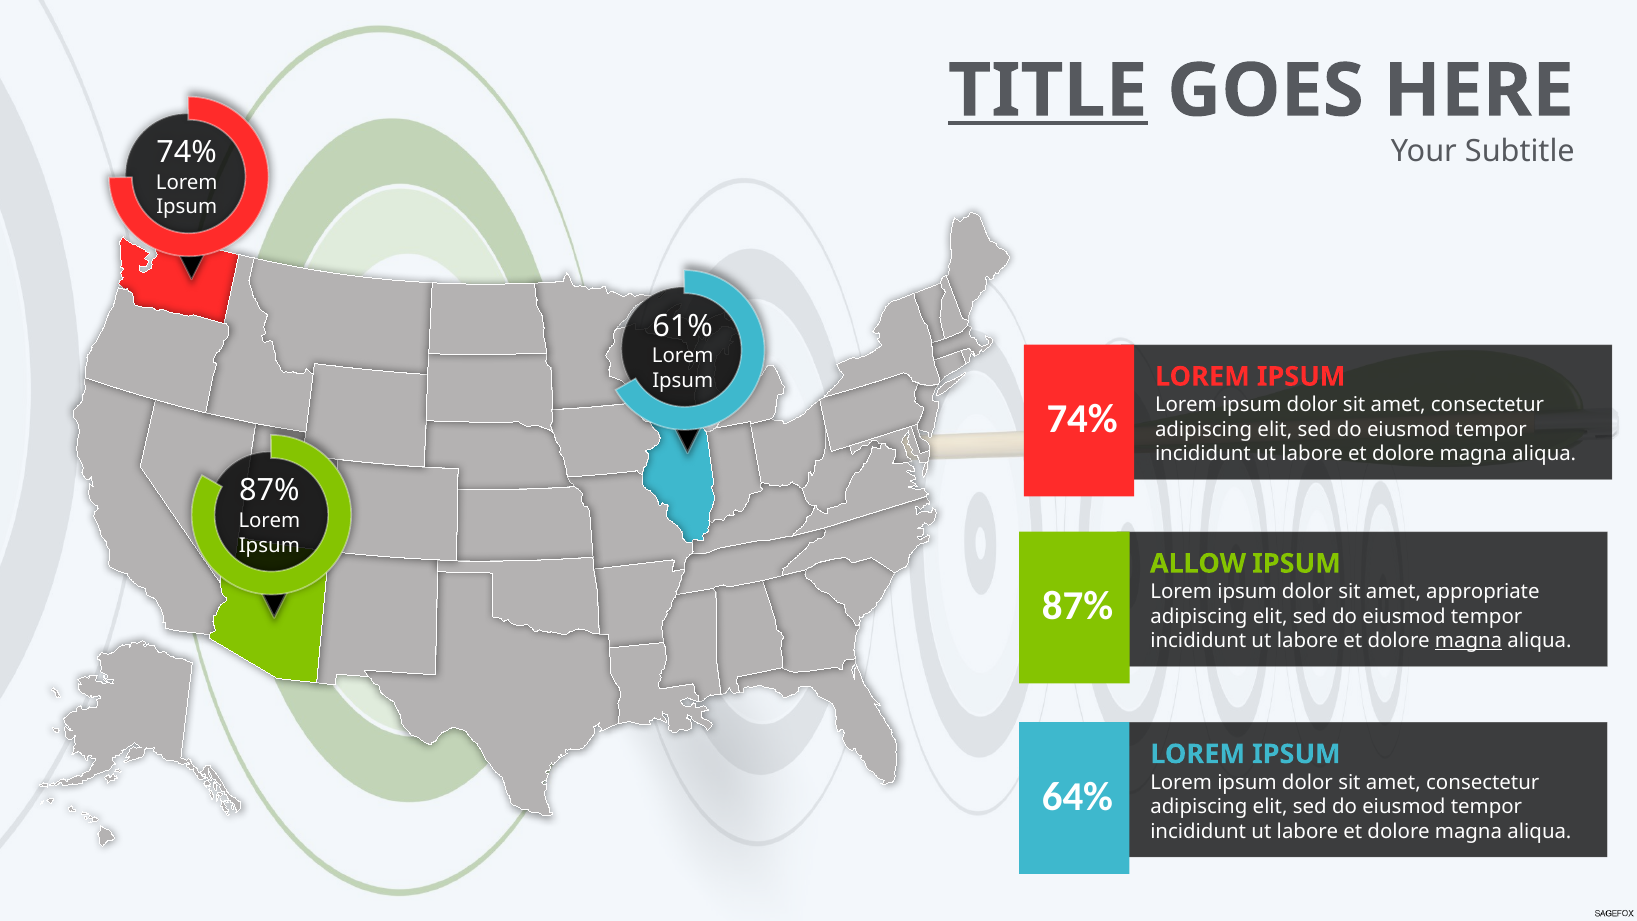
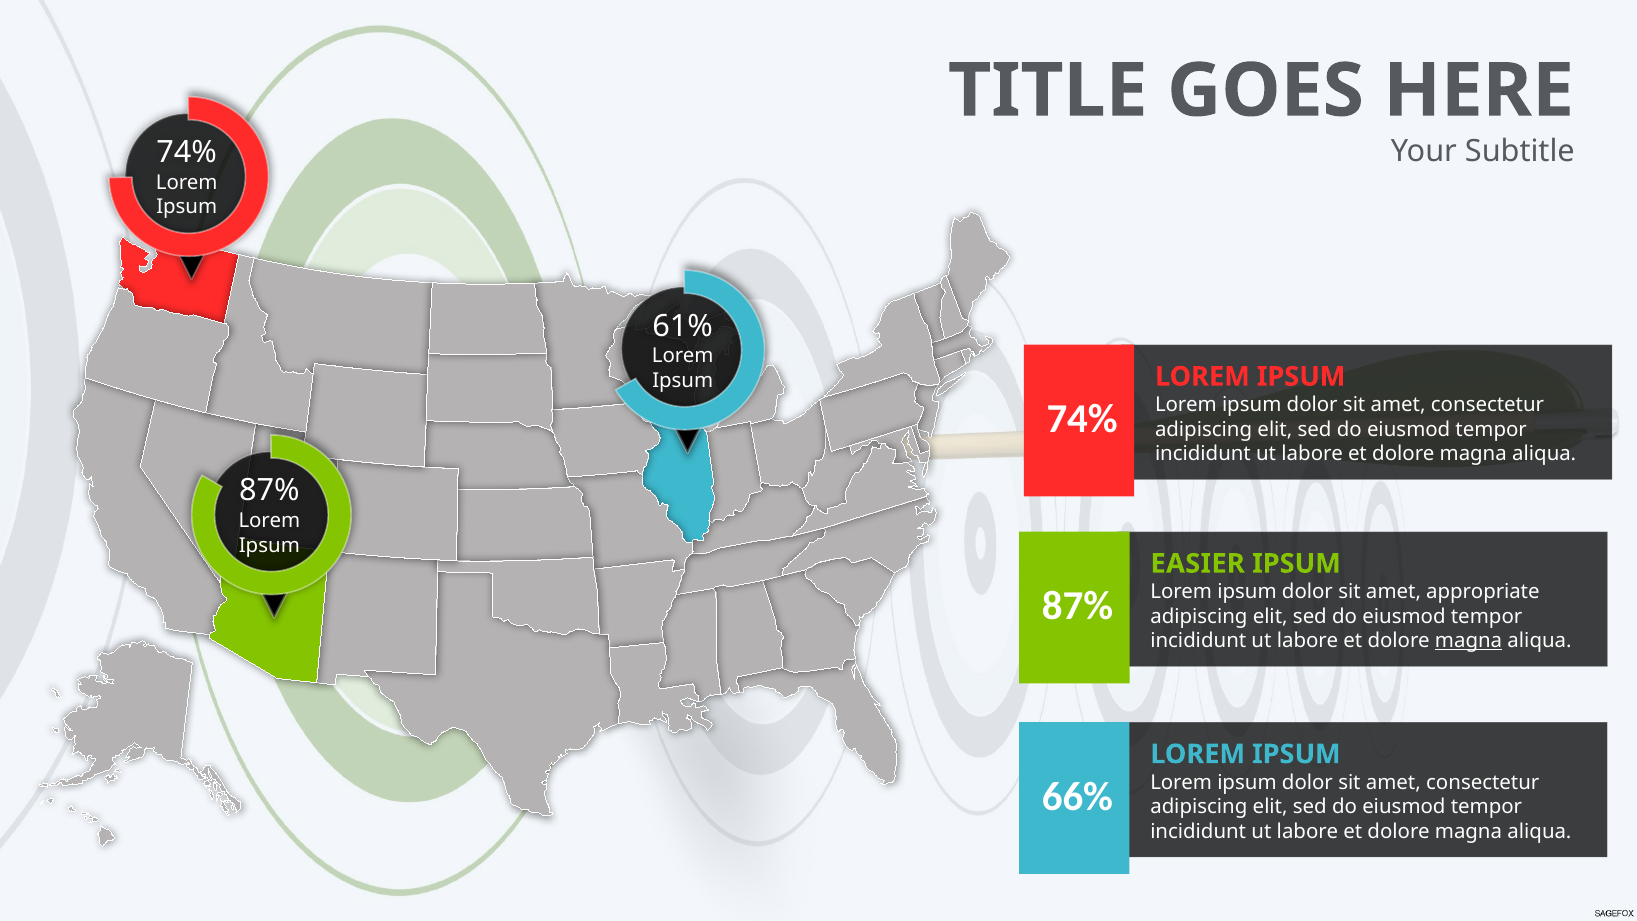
TITLE underline: present -> none (1048, 91)
ALLOW: ALLOW -> EASIER (1198, 564)
64%: 64% -> 66% (1077, 797)
